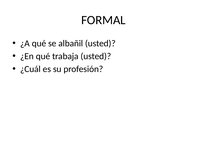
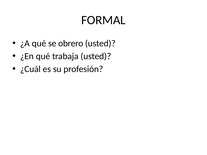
albañil: albañil -> obrero (71, 43)
